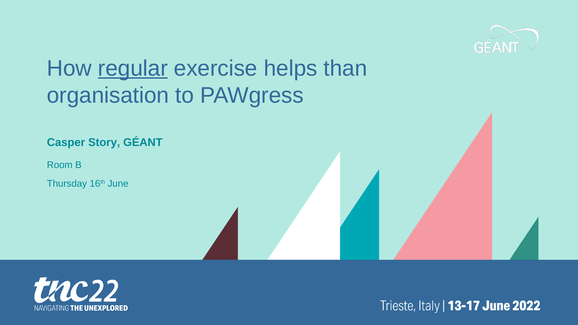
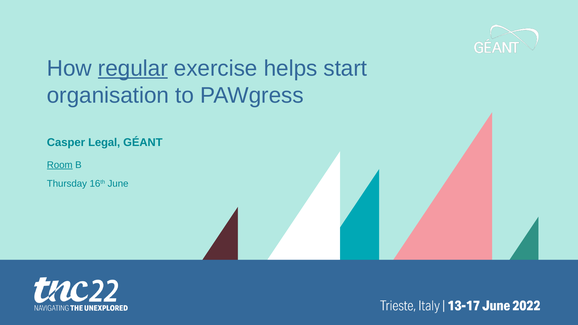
than: than -> start (345, 68)
Story: Story -> Legal (104, 142)
Room underline: none -> present (60, 165)
